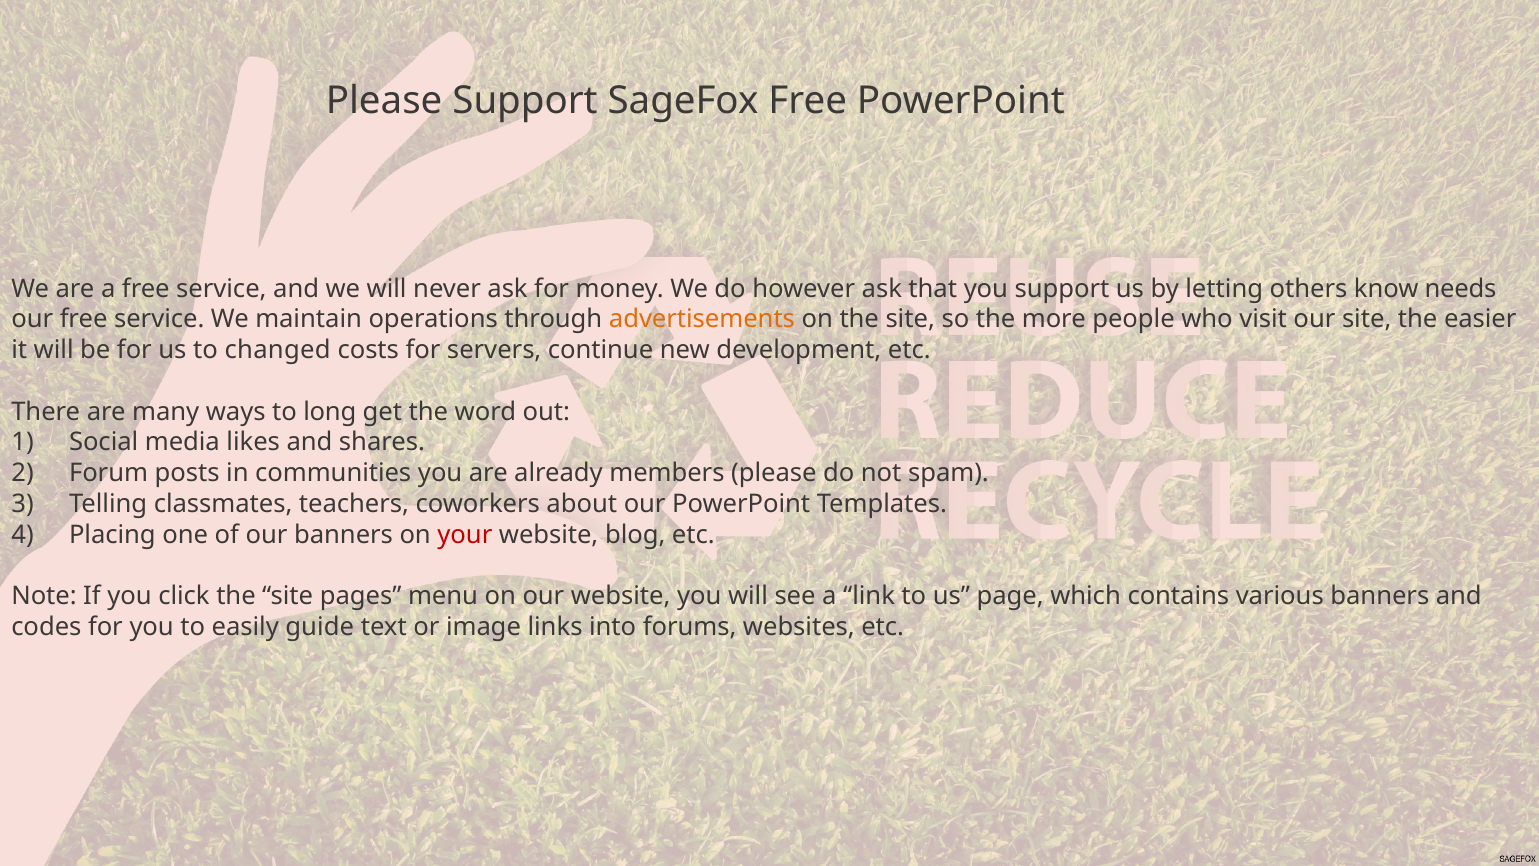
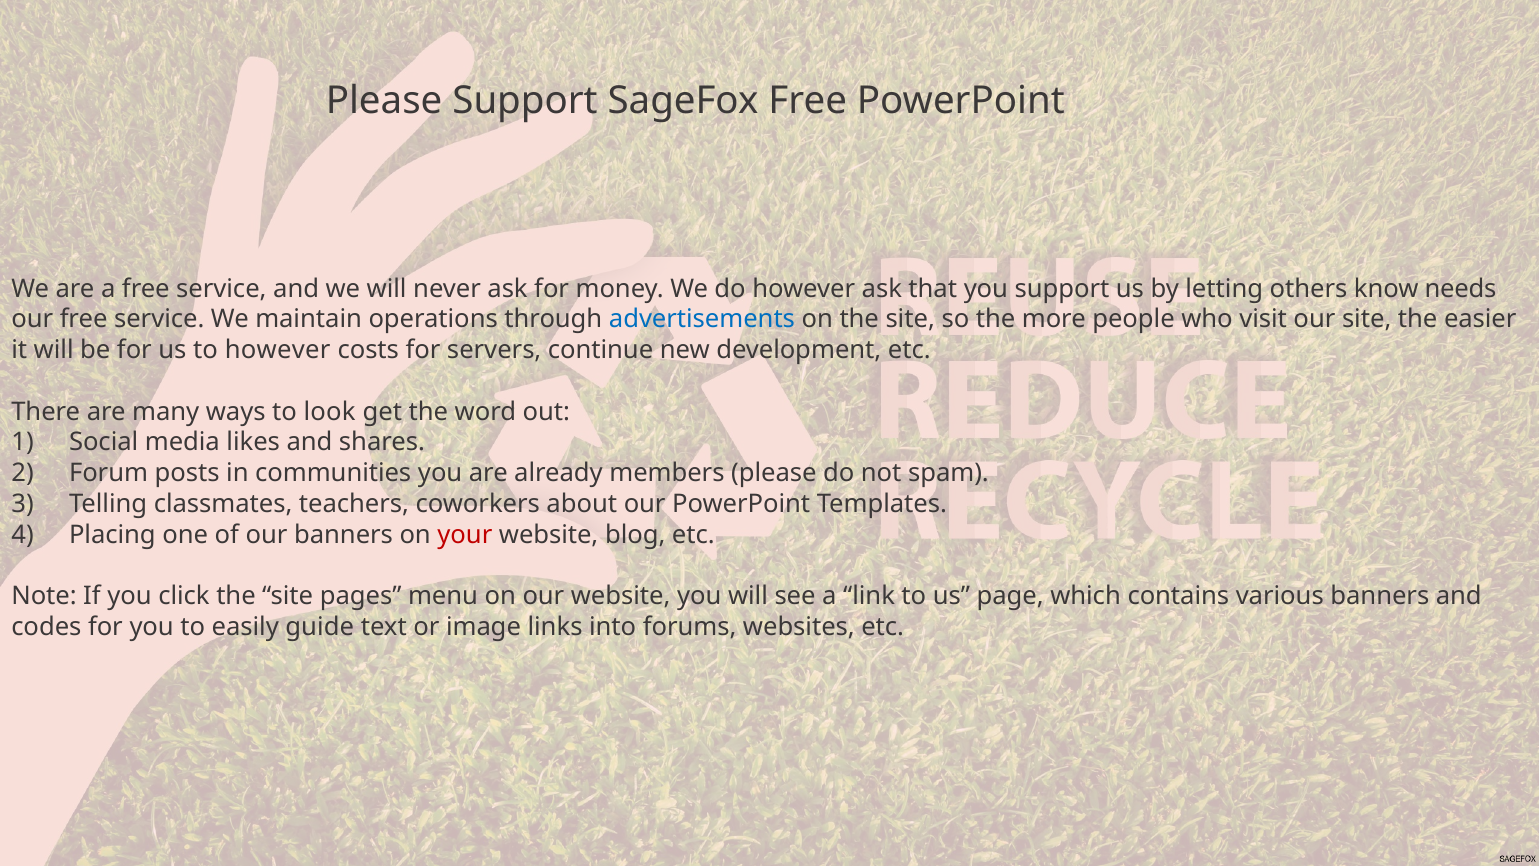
advertisements colour: orange -> blue (702, 319)
to changed: changed -> however (278, 350)
long: long -> look (330, 412)
